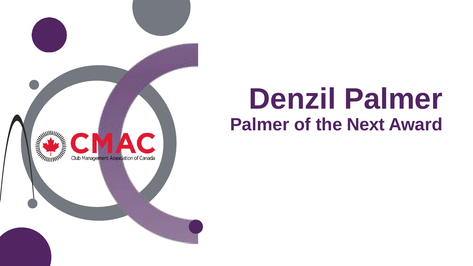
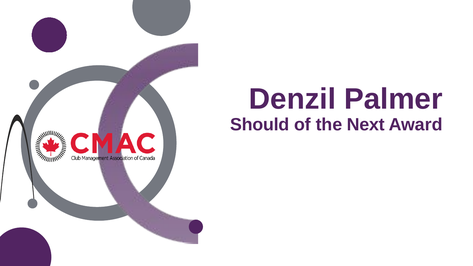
Palmer: Palmer -> Should (260, 125)
